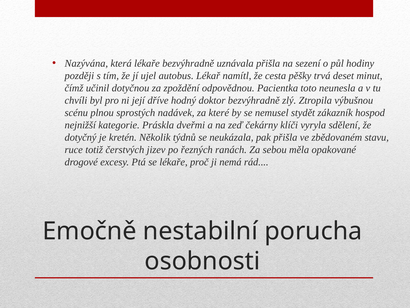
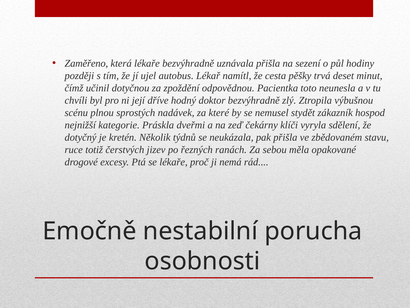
Nazývána: Nazývána -> Zaměřeno (86, 63)
